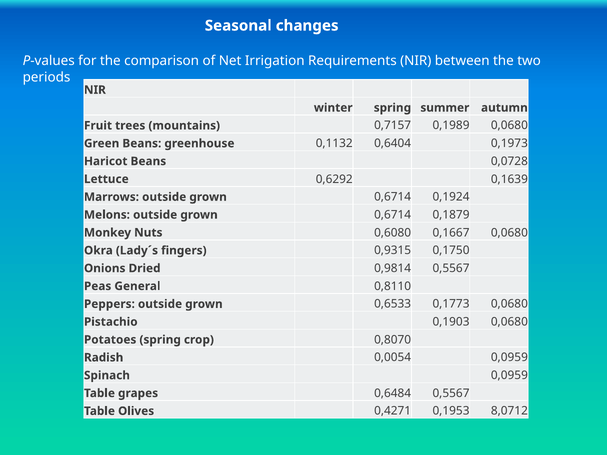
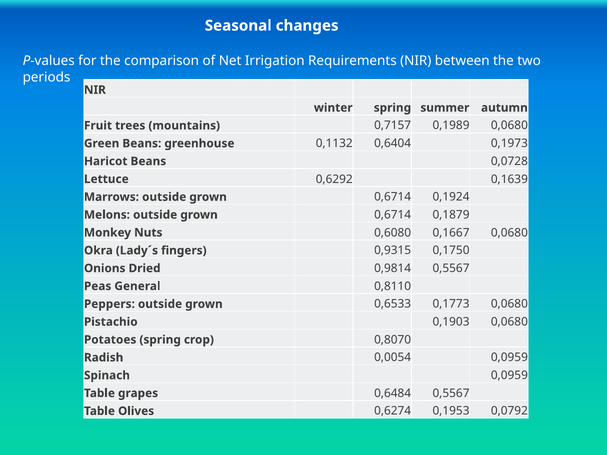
0,4271: 0,4271 -> 0,6274 (393, 411)
8,0712: 8,0712 -> 0,0792 (509, 411)
